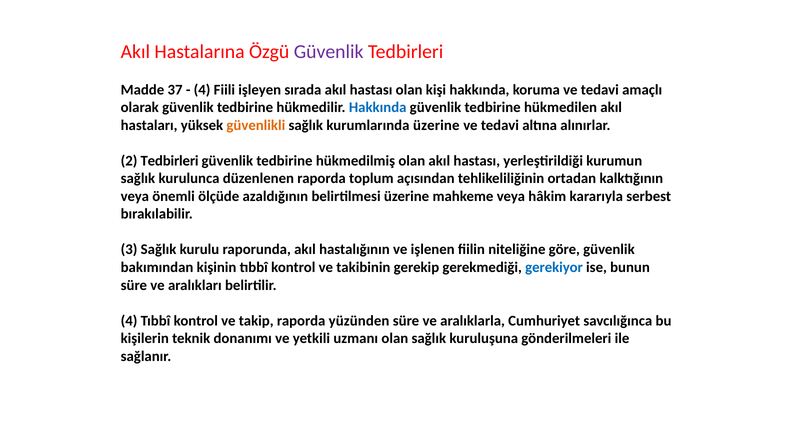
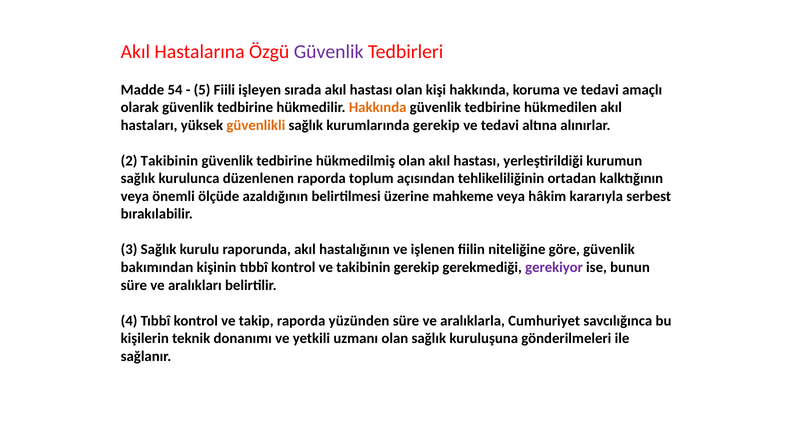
37: 37 -> 54 (175, 90)
4: 4 -> 5 (202, 90)
Hakkında colour: blue -> orange (378, 107)
kurumlarında üzerine: üzerine -> gerekip (436, 125)
2 Tedbirleri: Tedbirleri -> Takibinin (169, 161)
gerekiyor colour: blue -> purple (554, 267)
